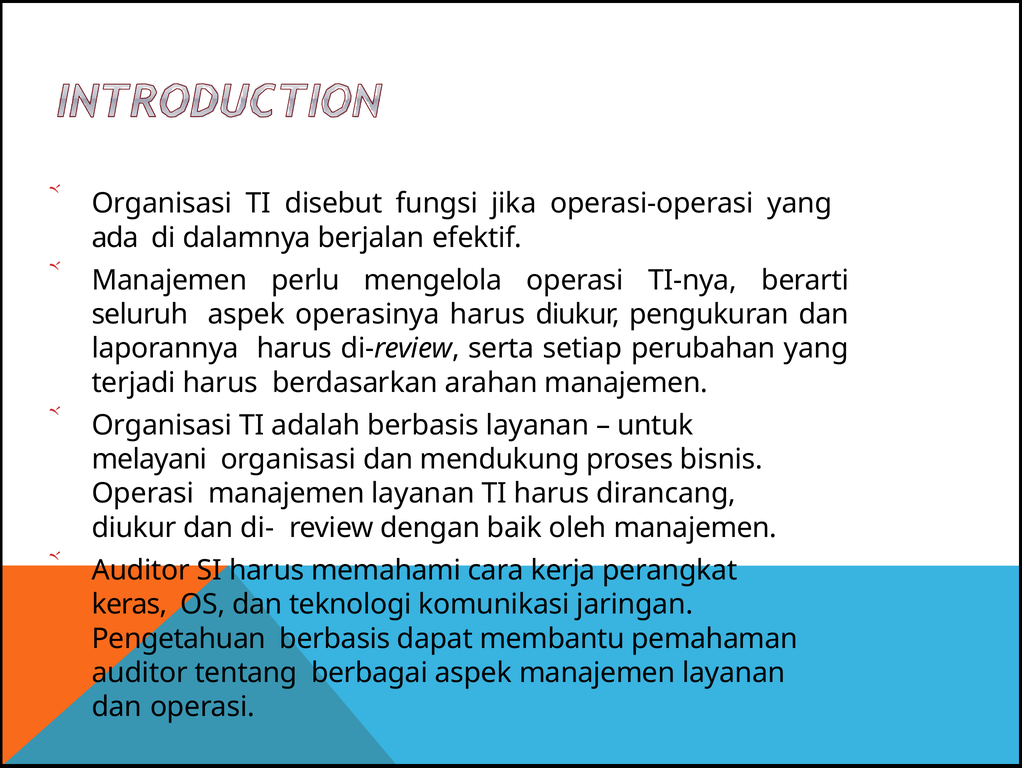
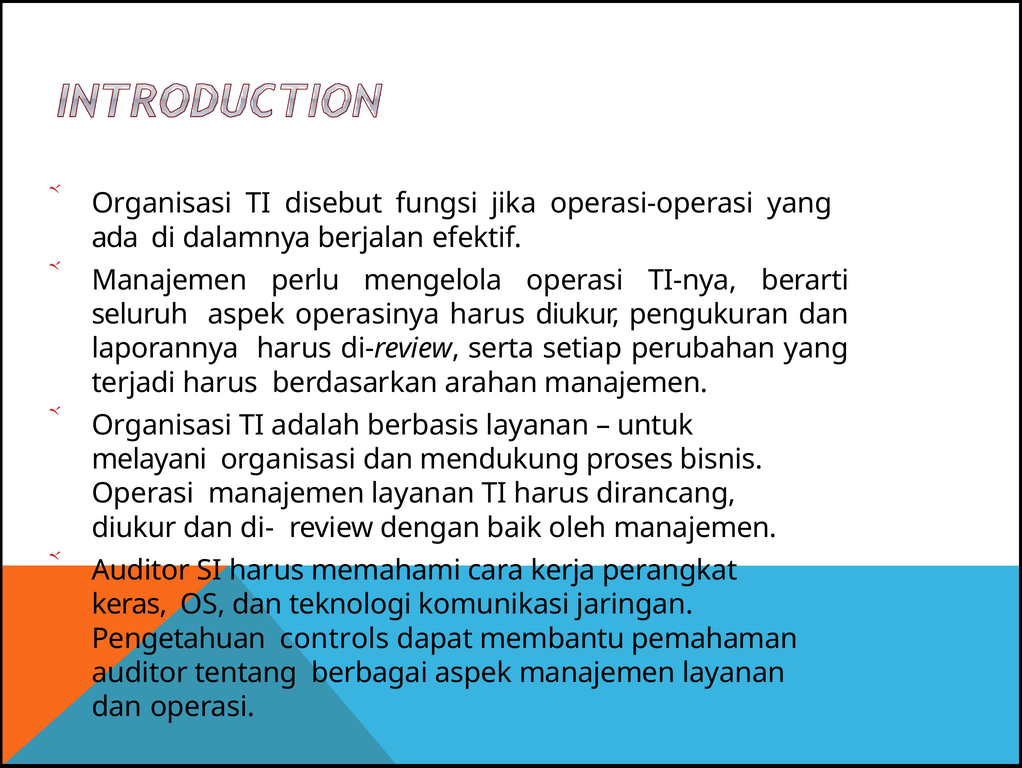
Pengetahuan berbasis: berbasis -> controls (335, 639)
